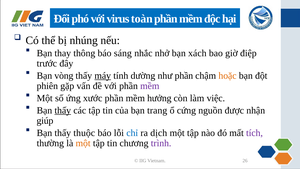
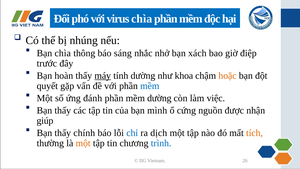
virus toàn: toàn -> chìa (142, 19)
Bạn thay: thay -> chìa (63, 53)
vòng: vòng -> hoàn (64, 76)
như phần: phần -> khoa (184, 76)
phiên: phiên -> quyết (47, 86)
mềm colour: purple -> blue (150, 86)
xước: xước -> đánh (93, 98)
mềm hưởng: hưởng -> dường (159, 98)
thấy underline: present -> none (63, 110)
trang: trang -> mình (157, 110)
thuộc: thuộc -> chính (84, 133)
tích colour: purple -> orange (254, 133)
trình colour: purple -> blue (161, 143)
